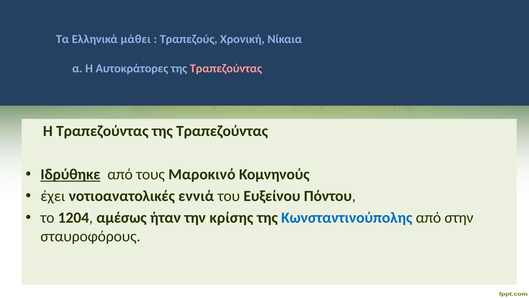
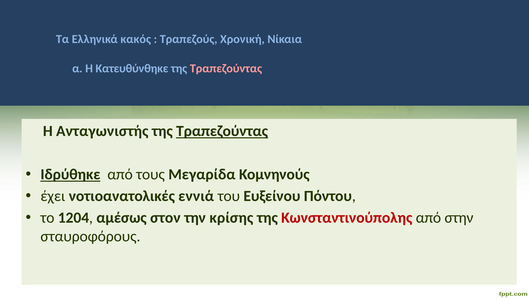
μάθει: μάθει -> κακός (136, 39)
Αυτοκράτορες: Αυτοκράτορες -> Κατευθύνθηκε (132, 68)
Η Τραπεζούντας: Τραπεζούντας -> Ανταγωνιστής (102, 131)
Τραπεζούντας underline: none -> present (222, 131)
Μαροκινό: Μαροκινό -> Μεγαρίδα (202, 174)
ήταν: ήταν -> στον (165, 217)
Κωνσταντινούπολης colour: blue -> red (347, 217)
